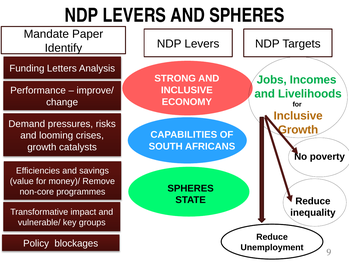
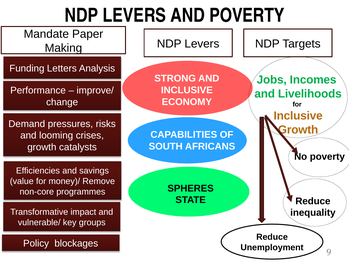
AND SPHERES: SPHERES -> POVERTY (247, 15)
Identify: Identify -> Making (63, 48)
